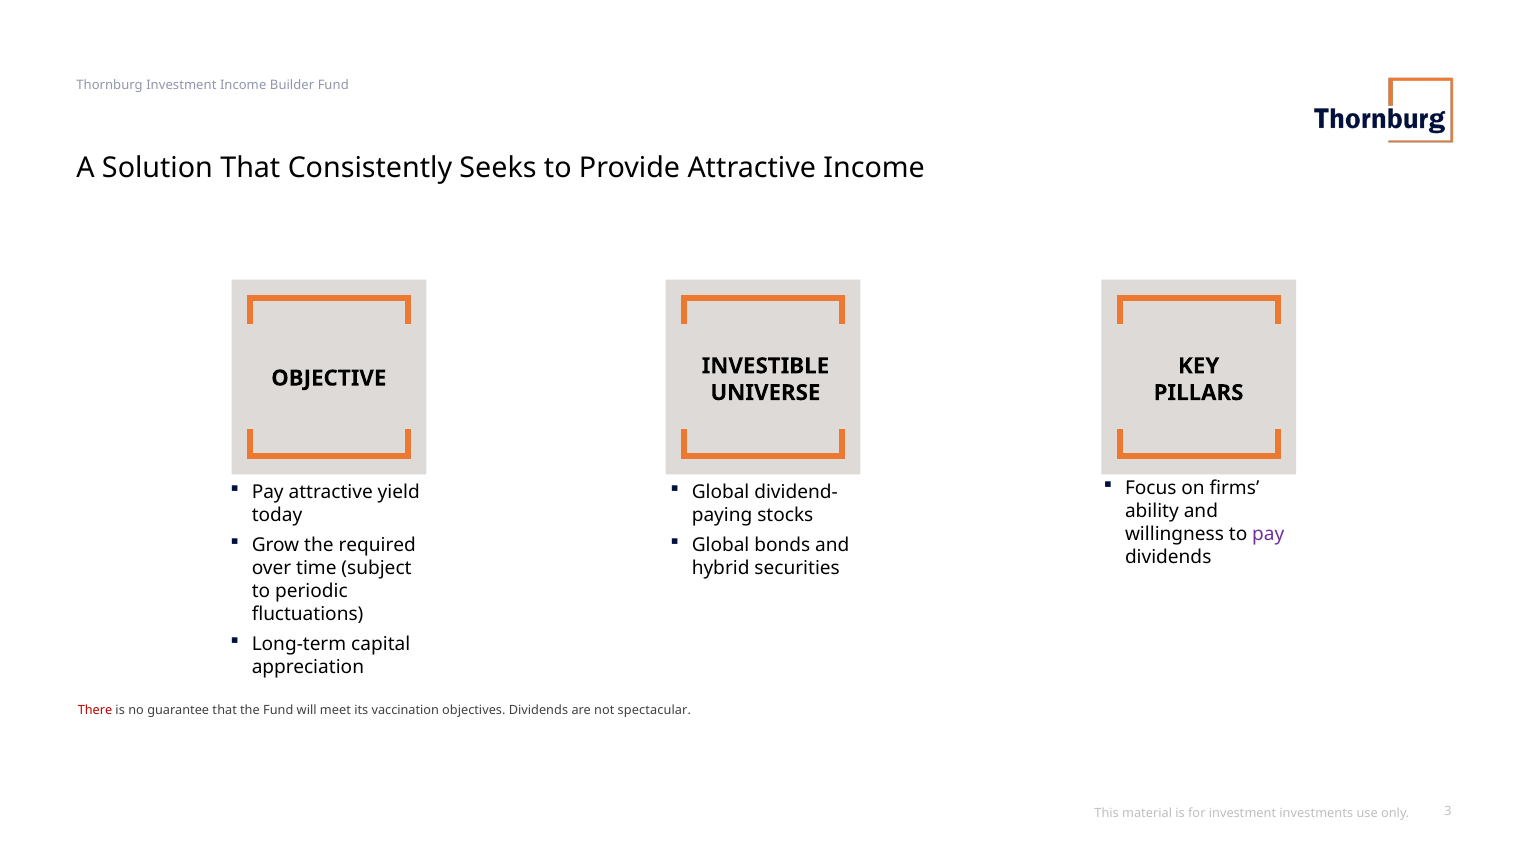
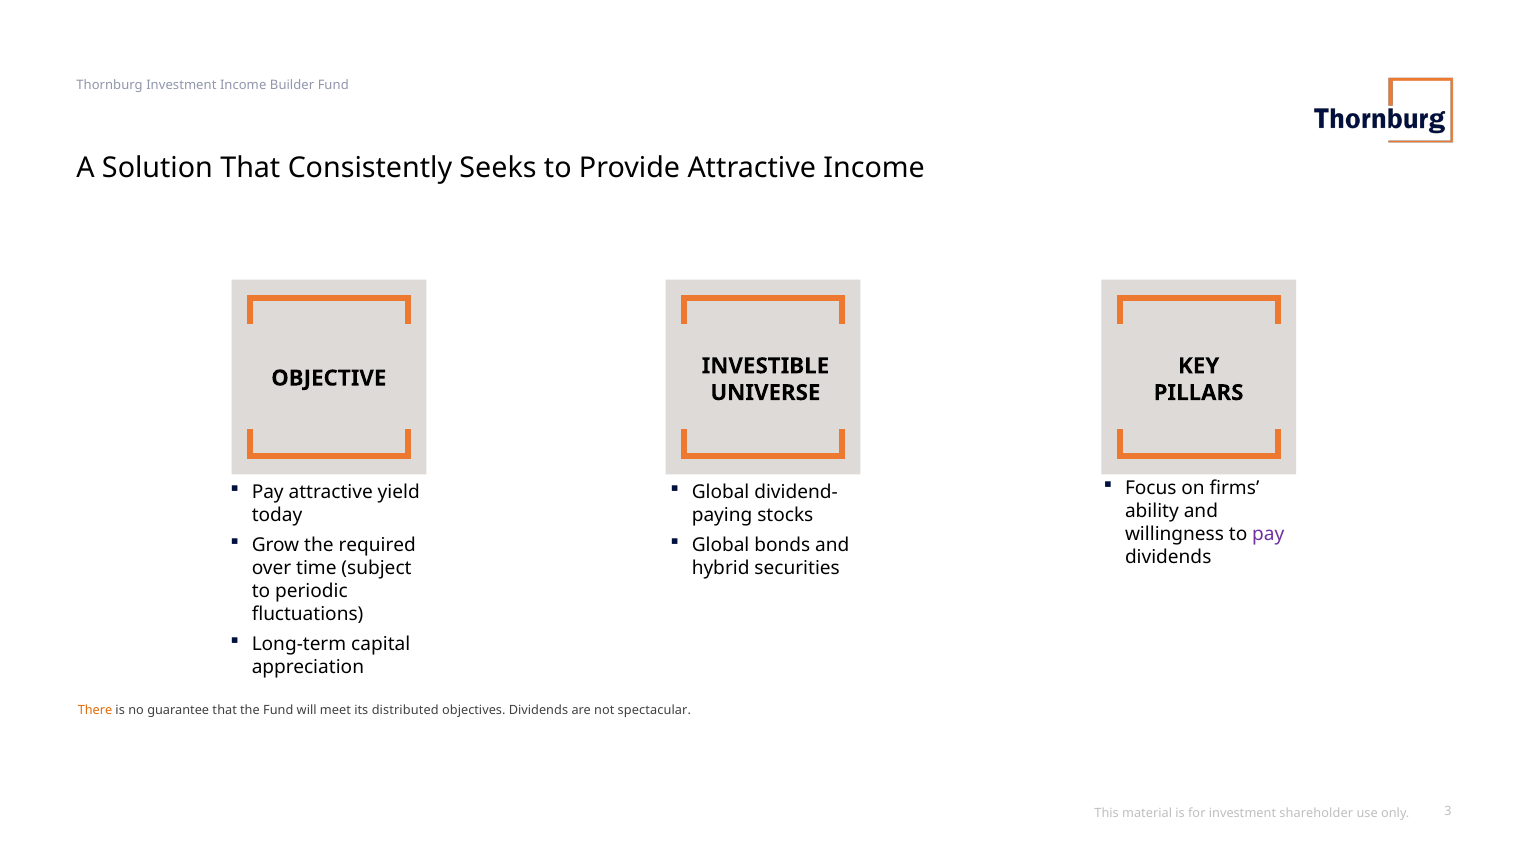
There colour: red -> orange (95, 710)
vaccination: vaccination -> distributed (405, 710)
investments: investments -> shareholder (1316, 813)
